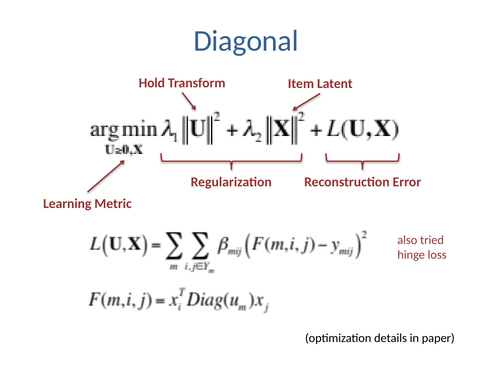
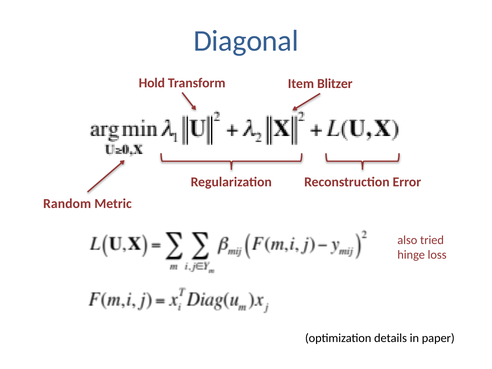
Latent: Latent -> Blitzer (335, 84)
Learning: Learning -> Random (67, 204)
